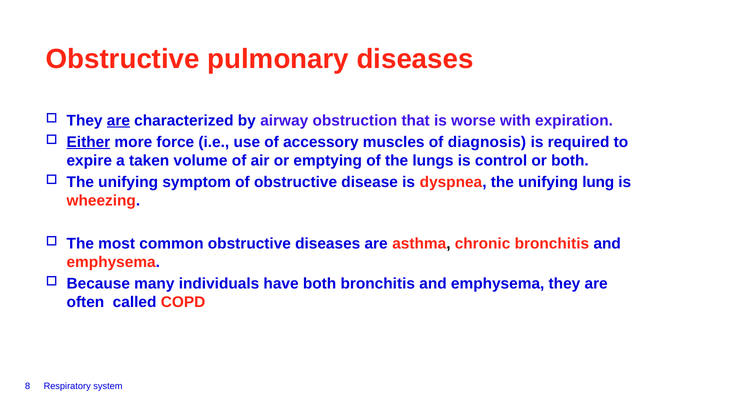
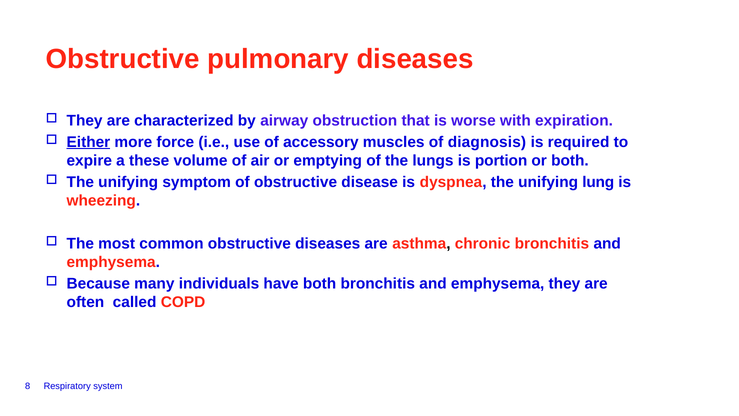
are underline: present -> none (118, 120)
taken: taken -> these (149, 160)
control: control -> portion (501, 160)
